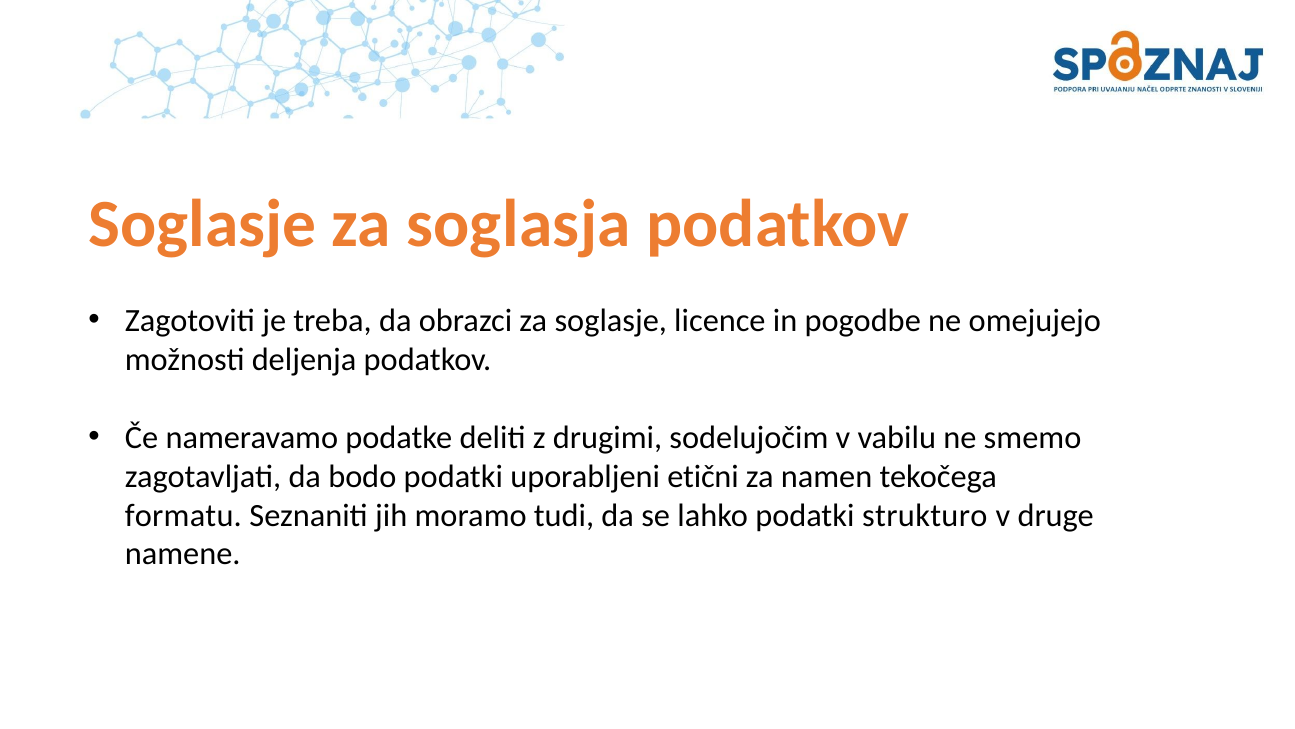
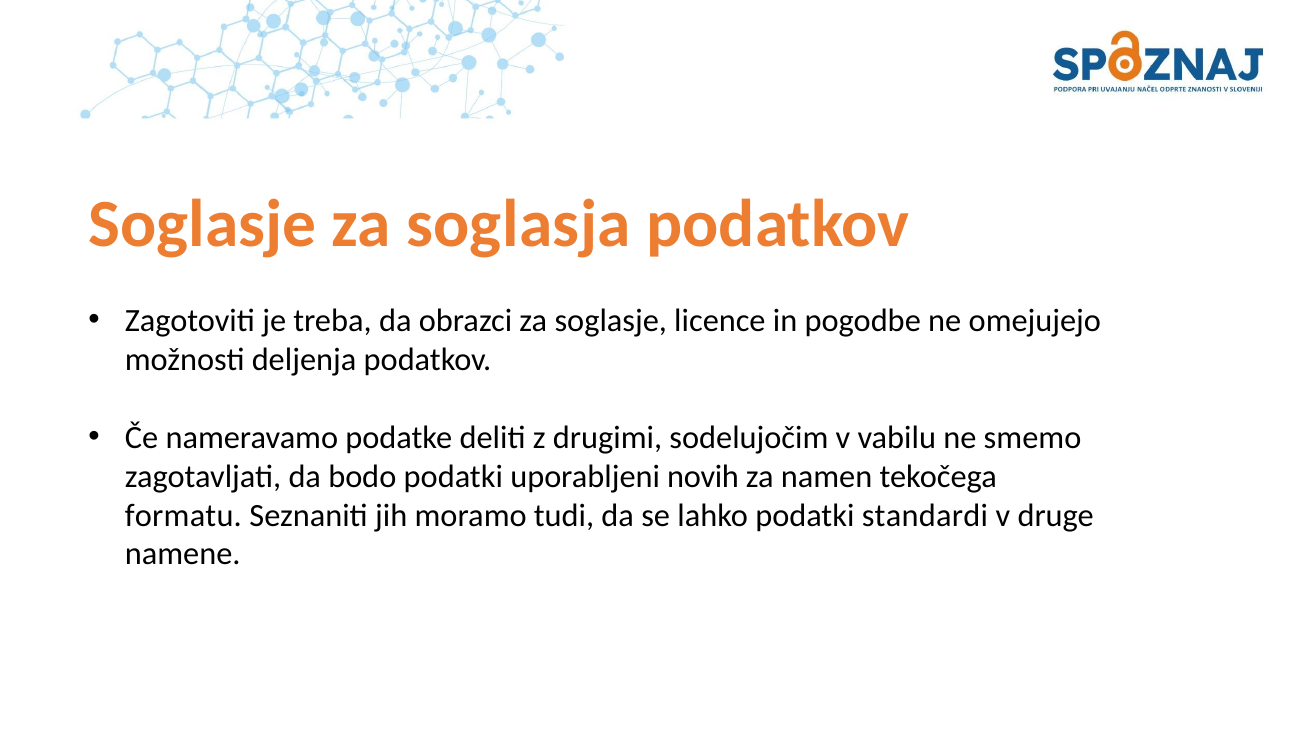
etični: etični -> novih (703, 476)
strukturo: strukturo -> standardi (925, 515)
